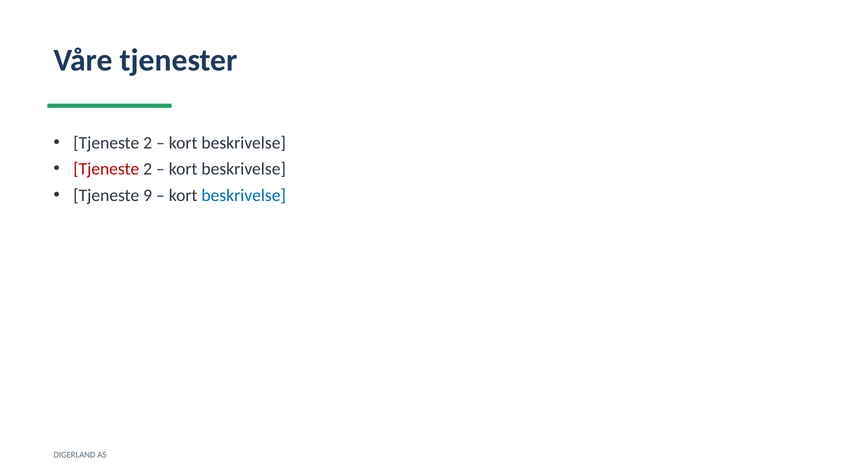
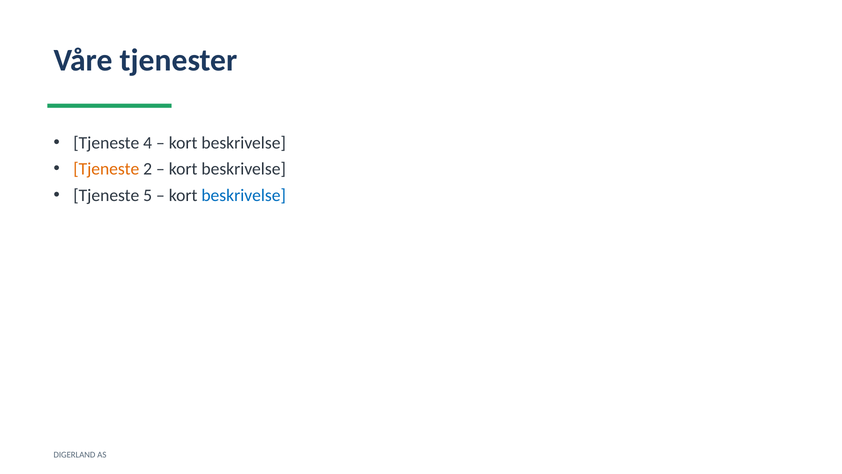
2: 2 -> 4 (148, 143)
Tjeneste colour: red -> orange (106, 169)
9: 9 -> 5 (148, 195)
